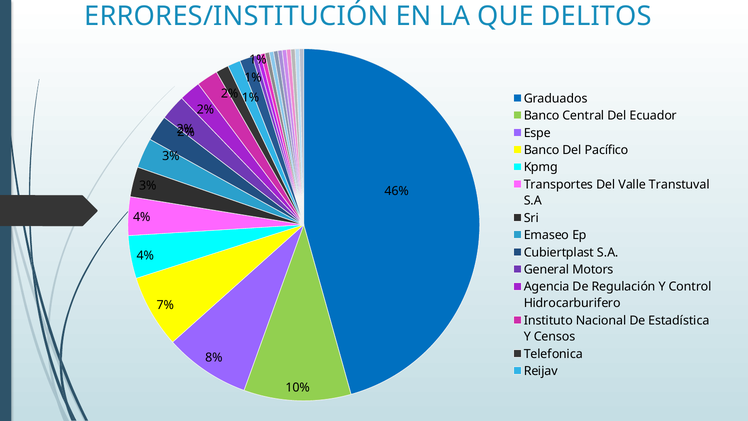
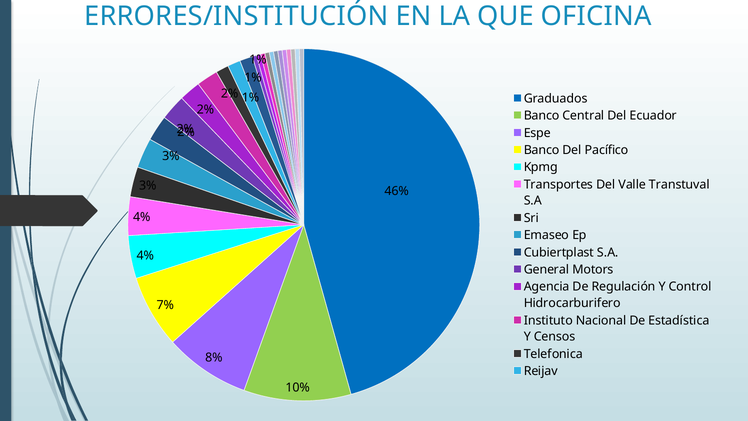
DELITOS: DELITOS -> OFICINA (596, 16)
